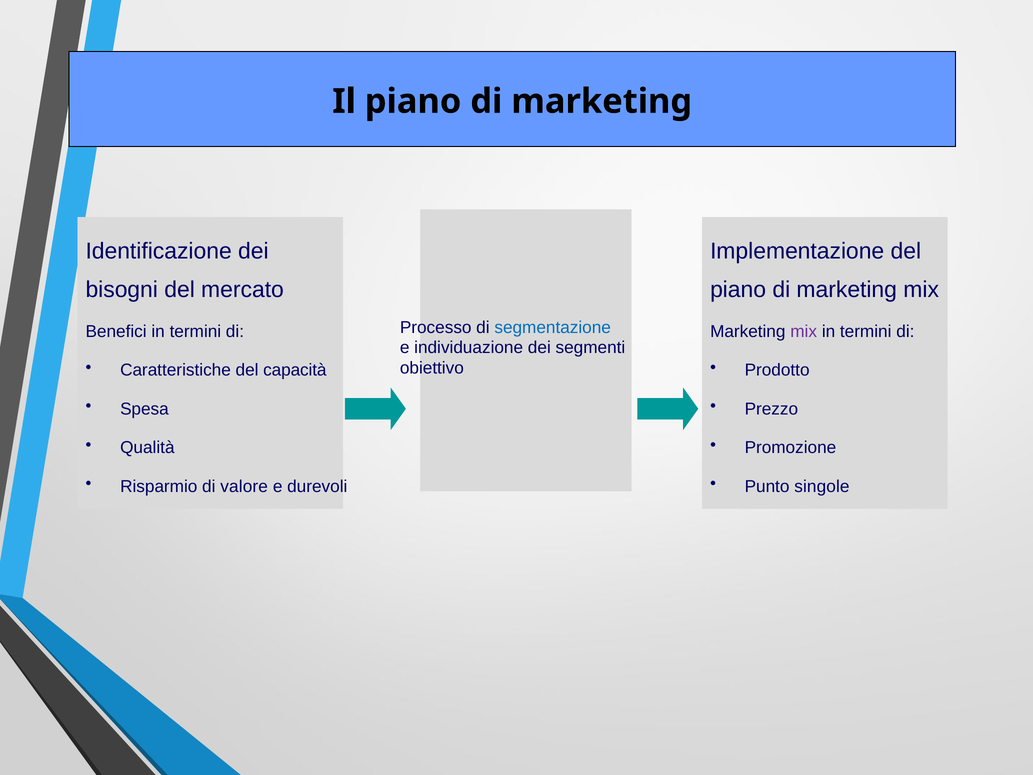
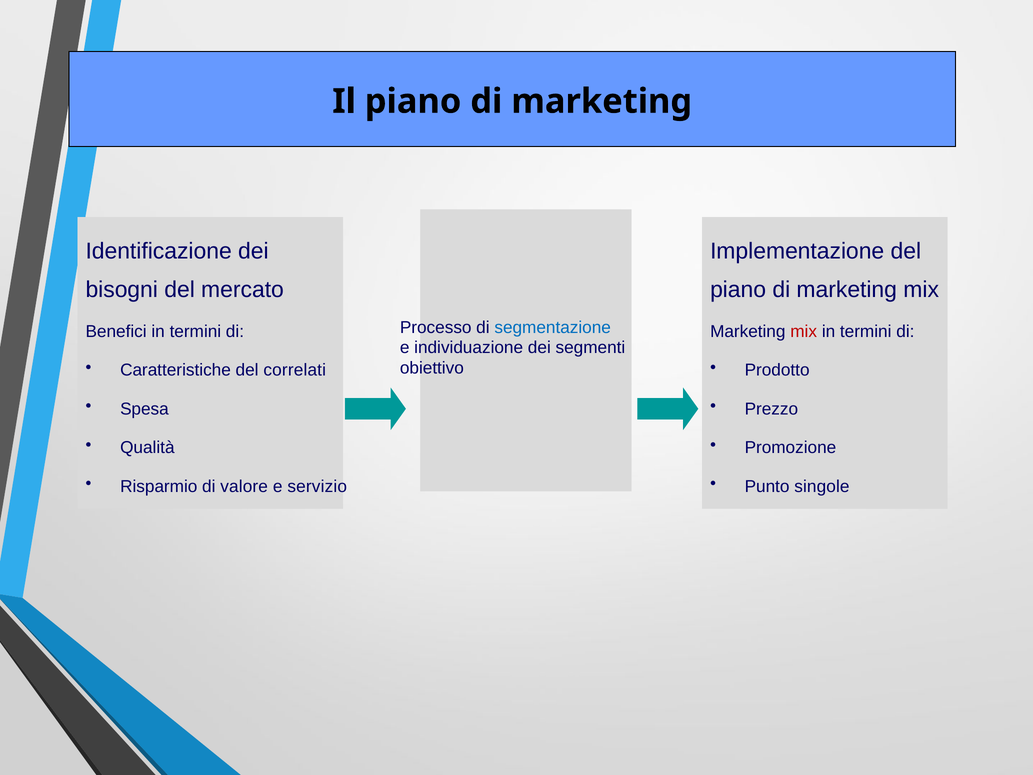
mix colour: purple -> red (804, 331)
capacità: capacità -> correlati (295, 370)
durevoli: durevoli -> servizio (317, 486)
